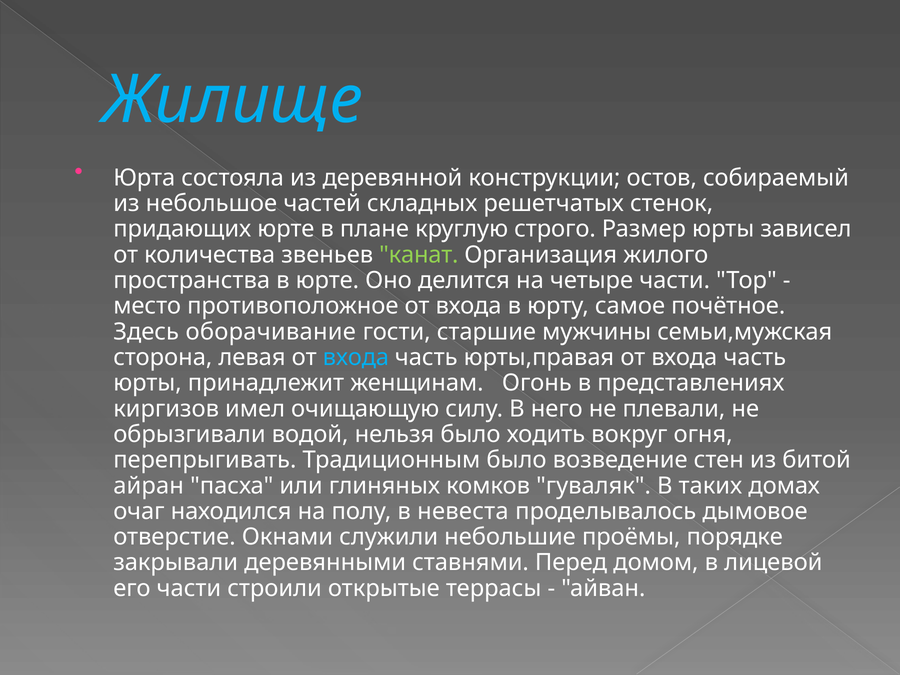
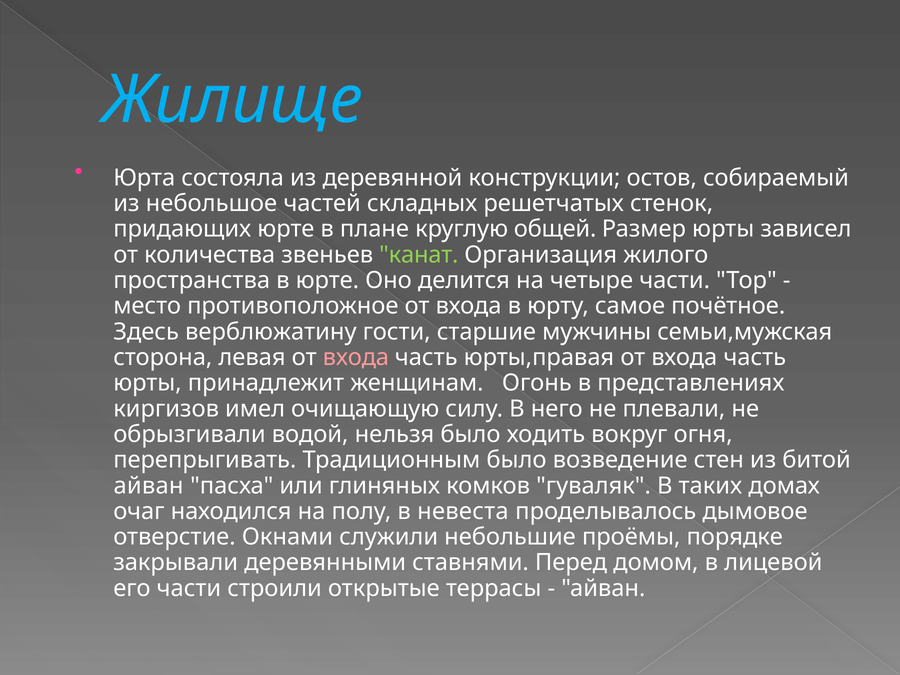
строго: строго -> общей (555, 229)
оборачивание: оборачивание -> верблюжатину (271, 332)
входа colour: light blue -> pink (356, 357)
айран: айран -> айван (149, 486)
